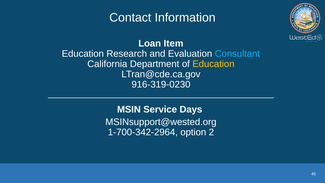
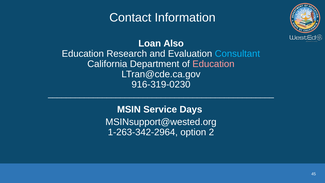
Item: Item -> Also (174, 43)
Education colour: yellow -> pink (213, 64)
1-700-342-2964: 1-700-342-2964 -> 1-263-342-2964 (143, 132)
